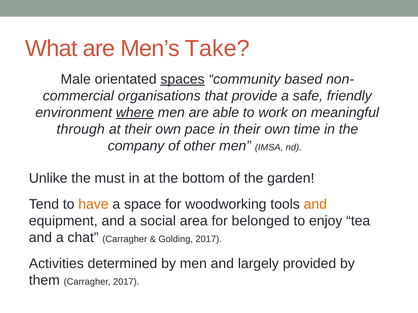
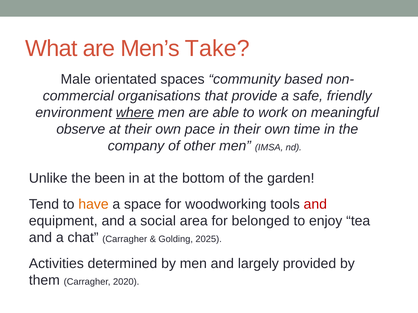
spaces underline: present -> none (183, 79)
through: through -> observe (81, 129)
must: must -> been (110, 179)
and colour: orange -> red (315, 205)
Golding 2017: 2017 -> 2025 (209, 240)
Carragher 2017: 2017 -> 2020 (126, 282)
